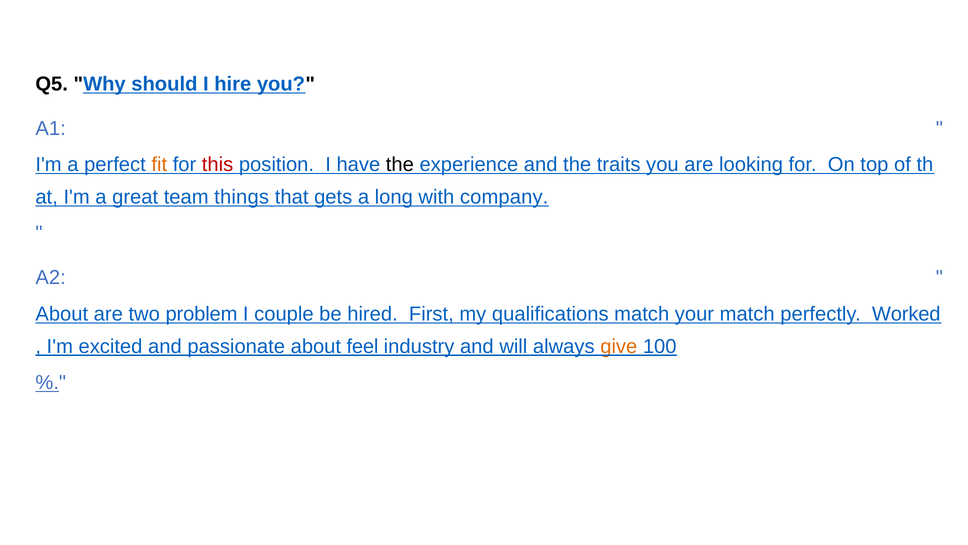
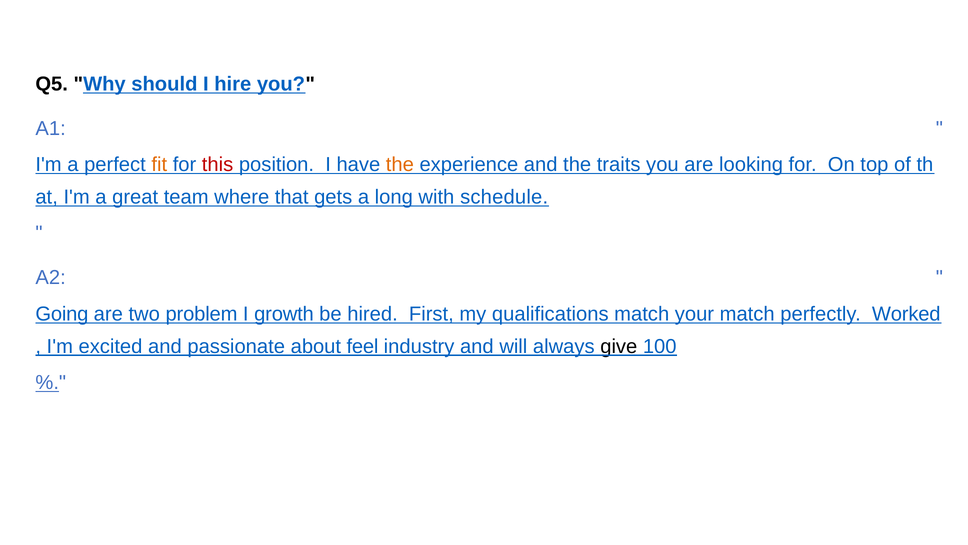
the colour: black -> orange (400, 165)
things: things -> where (242, 197)
company: company -> schedule (504, 197)
About: About -> Going (62, 314)
couple: couple -> growth (284, 314)
give colour: orange -> black (619, 346)
